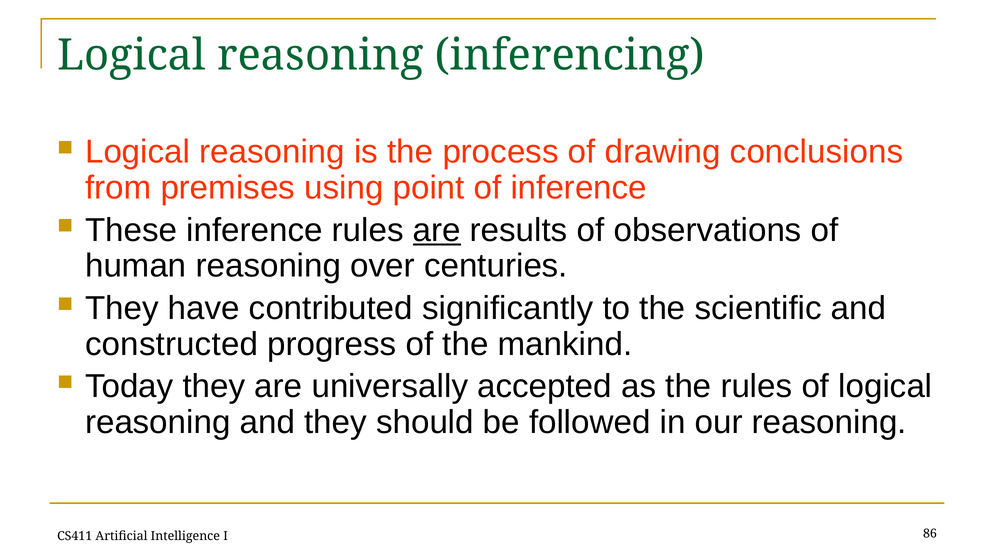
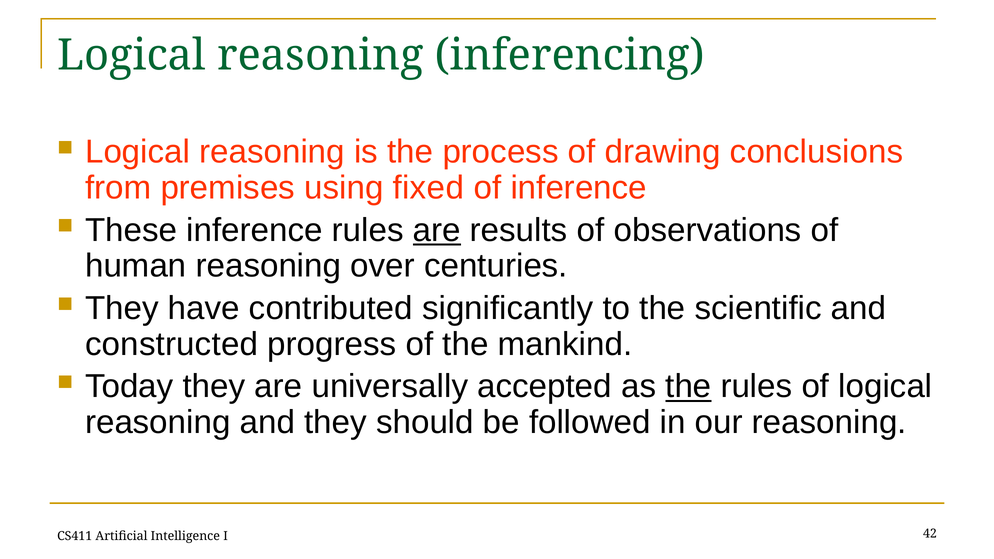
point: point -> fixed (428, 188)
the underline: none -> present (688, 387)
86: 86 -> 42 (930, 534)
